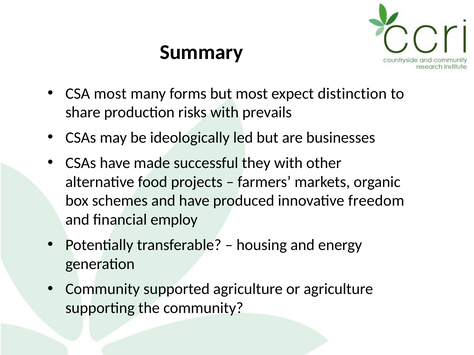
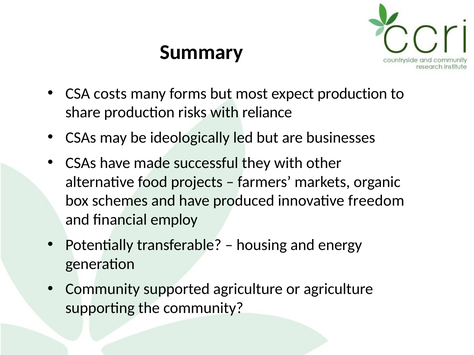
CSA most: most -> costs (110, 94)
expect distinction: distinction -> production (352, 94)
prevails: prevails -> reliance (267, 113)
